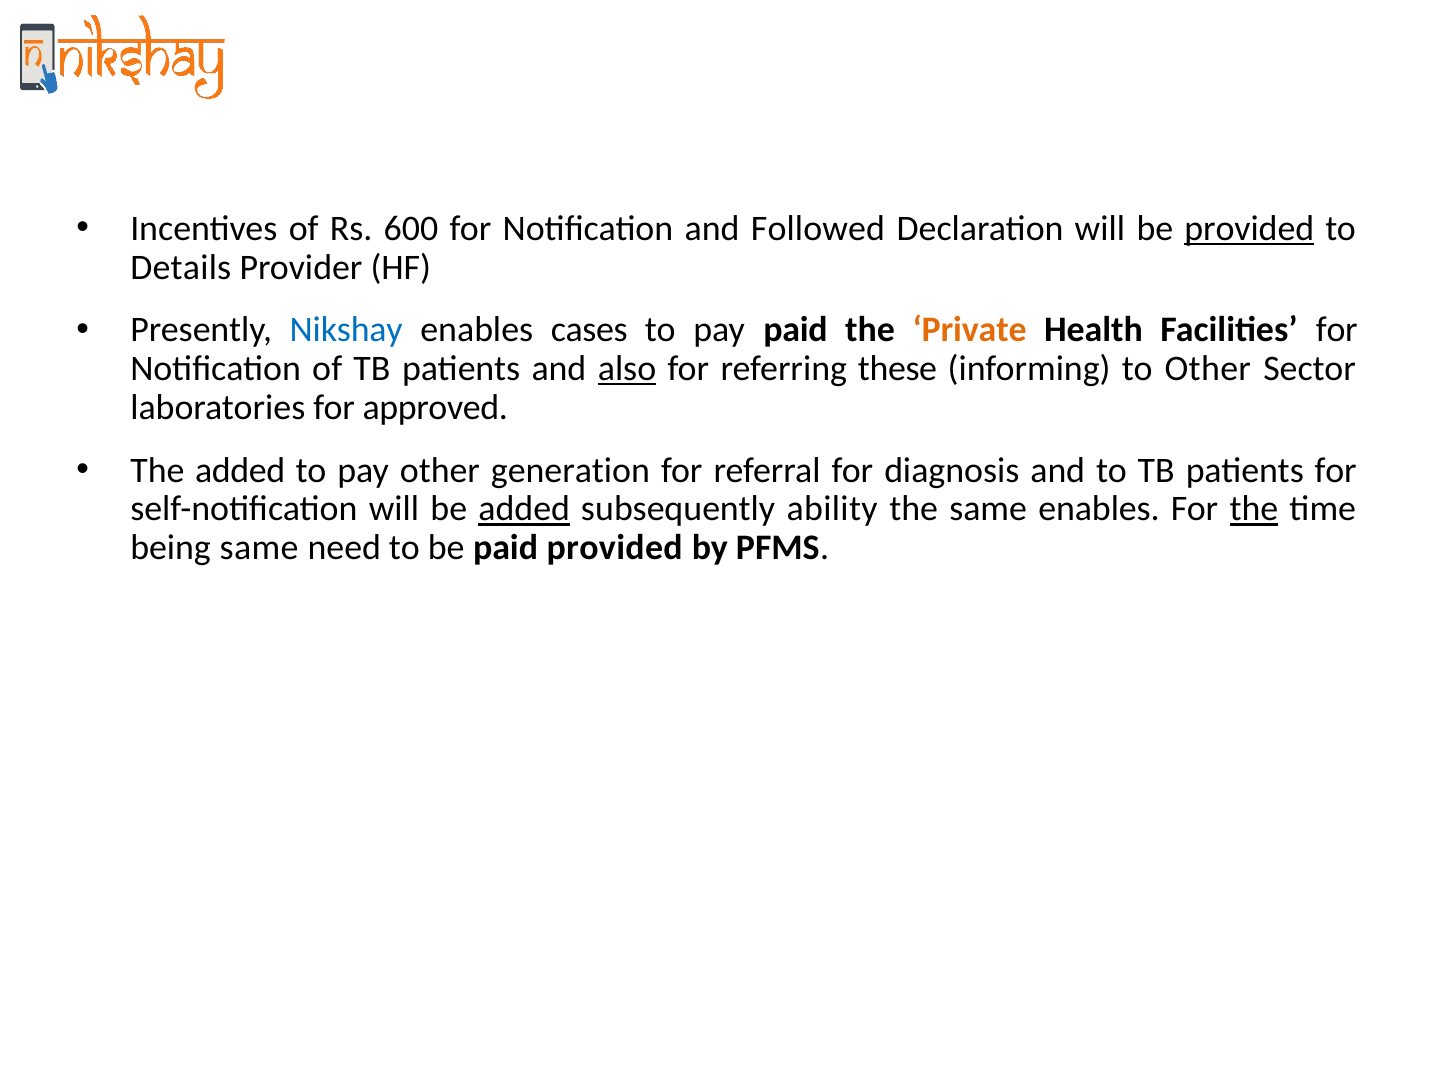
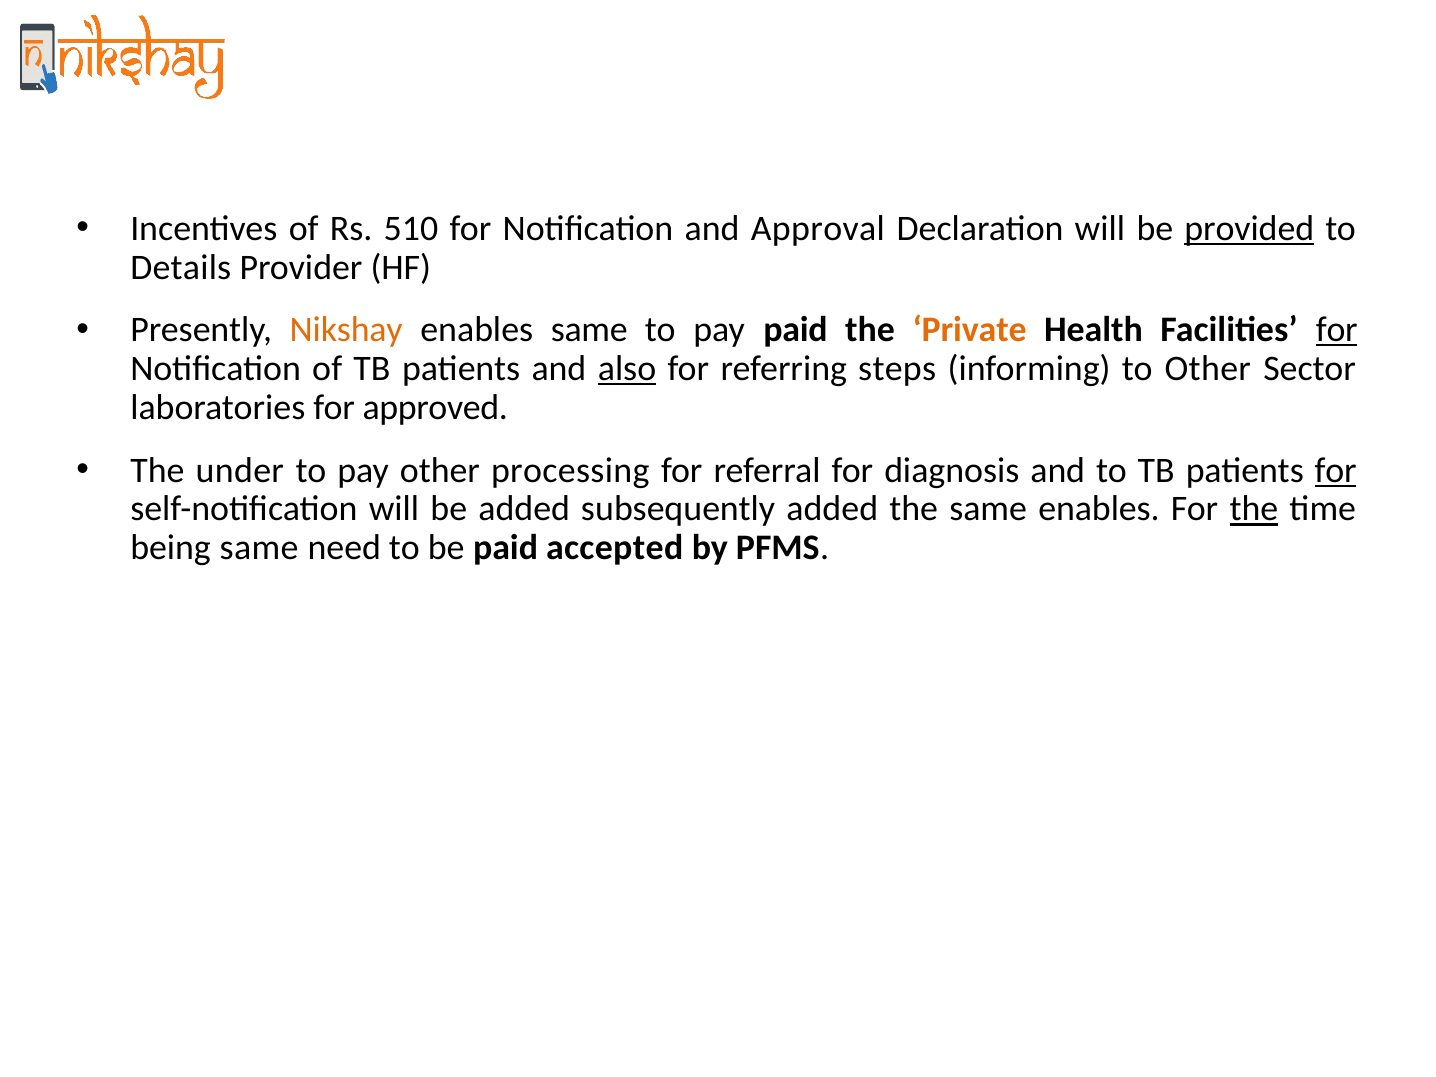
600: 600 -> 510 (411, 228)
Followed: Followed -> Approval (818, 228)
Nikshay colour: blue -> orange (346, 330)
enables cases: cases -> same (589, 330)
for underline: none -> present (1337, 330)
these: these -> steps (897, 369)
added: added -> under (240, 470)
generation: generation -> processing (570, 470)
for underline: none -> present (1336, 470)
added underline: present -> none (524, 509)
subsequently ability: ability -> added (832, 509)
paid provided: provided -> accepted (615, 548)
